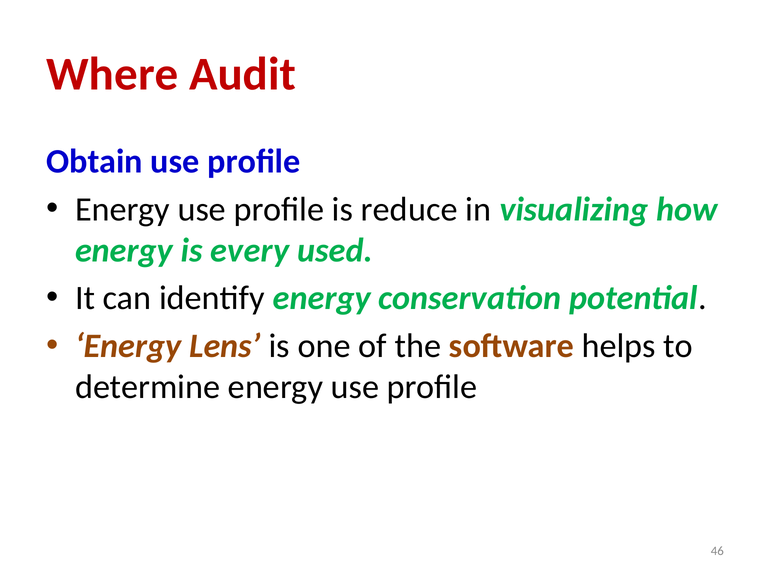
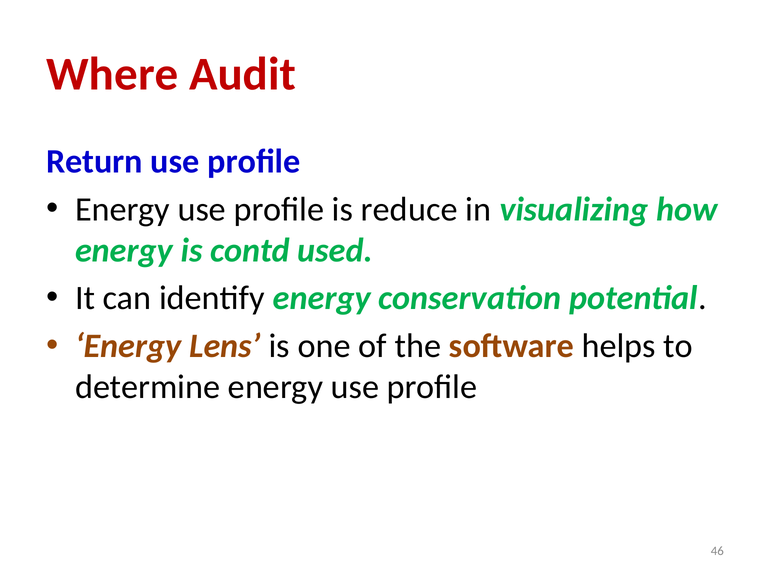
Obtain: Obtain -> Return (94, 162)
every: every -> contd (250, 251)
